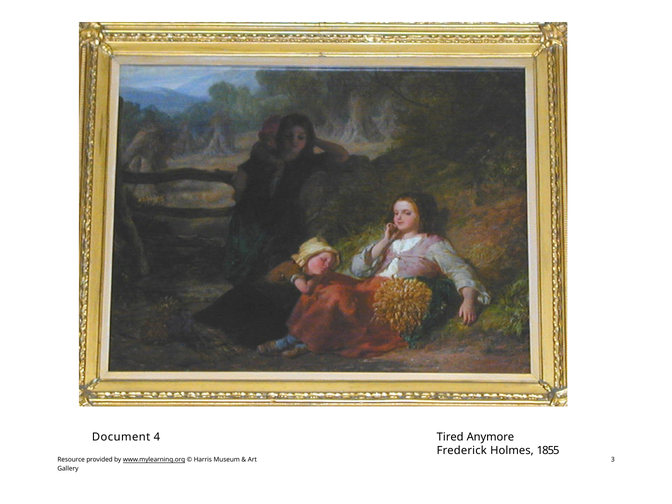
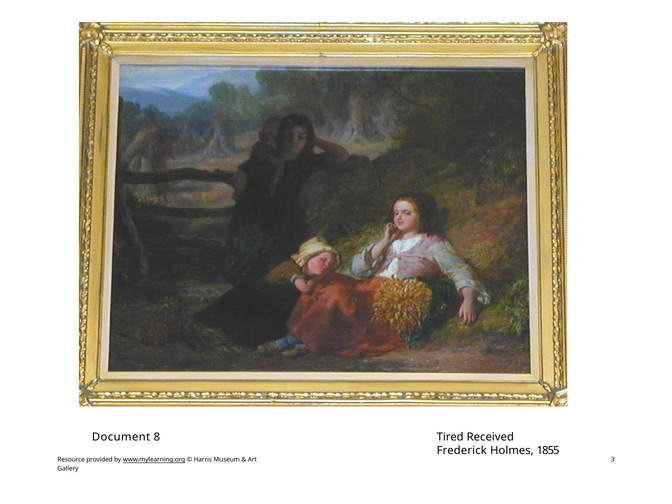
4: 4 -> 8 (157, 437)
Anymore: Anymore -> Received (490, 437)
